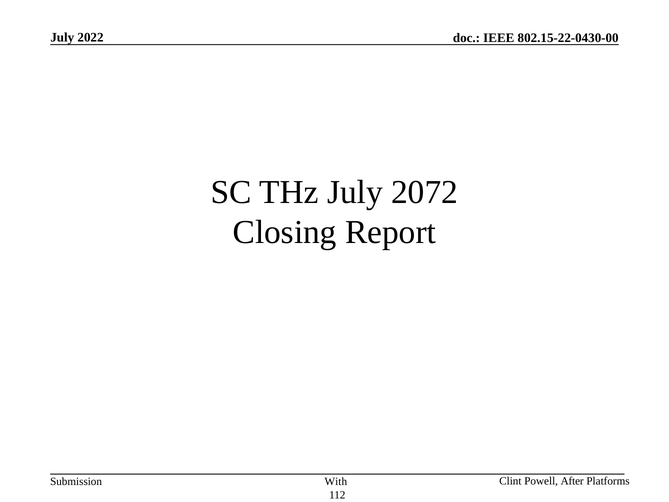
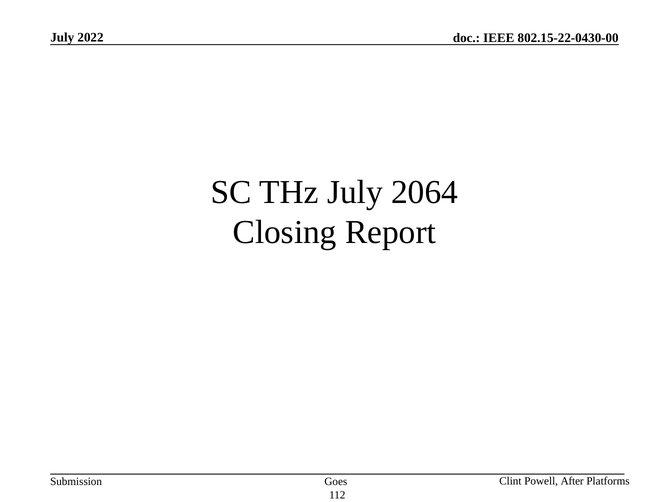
2072: 2072 -> 2064 (425, 192)
With: With -> Goes (336, 481)
